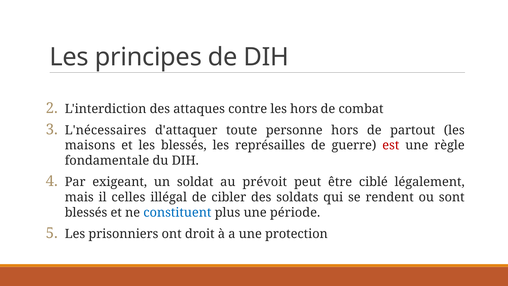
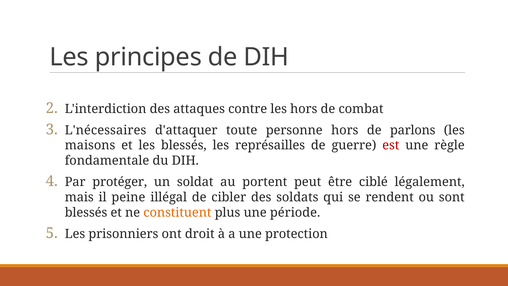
partout: partout -> parlons (413, 130)
exigeant: exigeant -> protéger (120, 182)
prévoit: prévoit -> portent (265, 182)
celles: celles -> peine (128, 197)
constituent colour: blue -> orange (177, 212)
